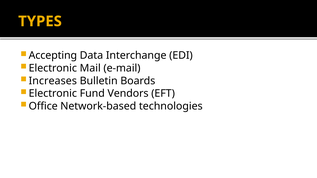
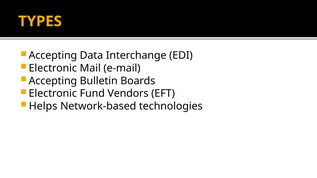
Increases: Increases -> Accepting (53, 81)
Office: Office -> Helps (43, 106)
